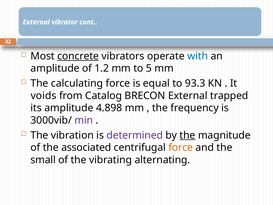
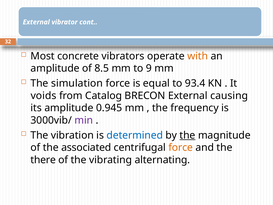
concrete underline: present -> none (78, 56)
with colour: blue -> orange (198, 56)
1.2: 1.2 -> 8.5 (102, 68)
5: 5 -> 9 (149, 68)
calculating: calculating -> simulation (77, 83)
93.3: 93.3 -> 93.4 (195, 83)
trapped: trapped -> causing (229, 96)
4.898: 4.898 -> 0.945 (109, 108)
determined colour: purple -> blue (135, 135)
small: small -> there (43, 160)
